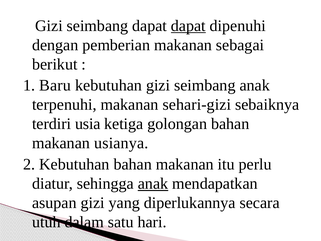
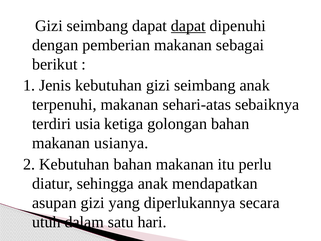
Baru: Baru -> Jenis (55, 85)
sehari-gizi: sehari-gizi -> sehari-atas (197, 105)
anak underline: present -> none (153, 183)
